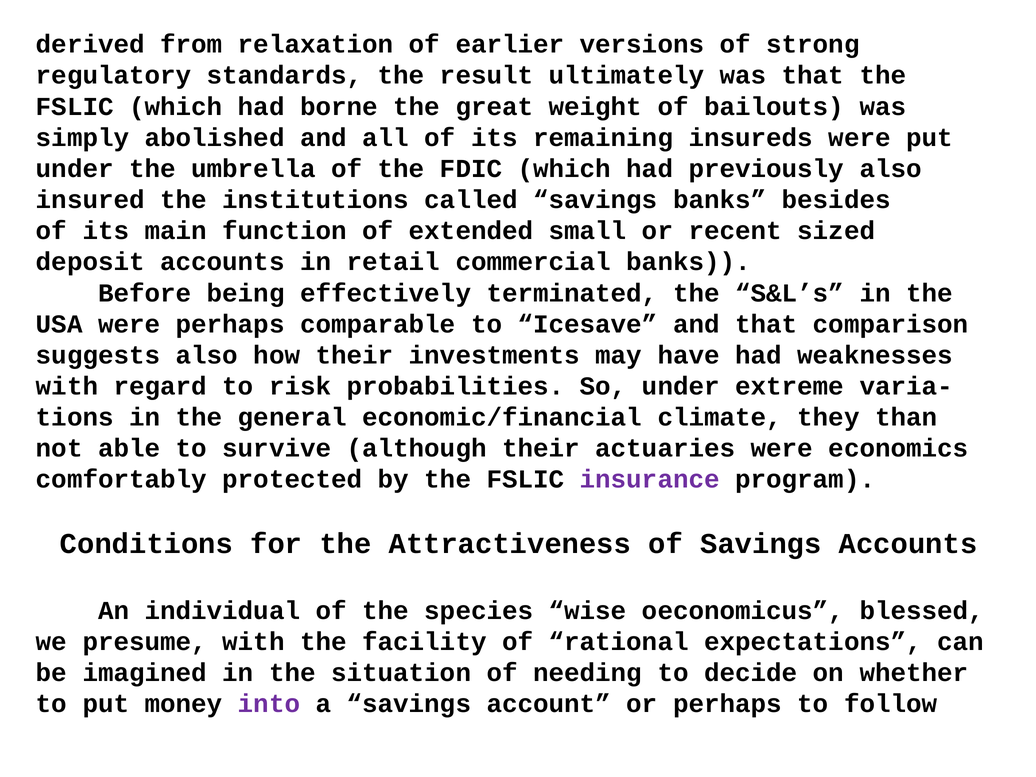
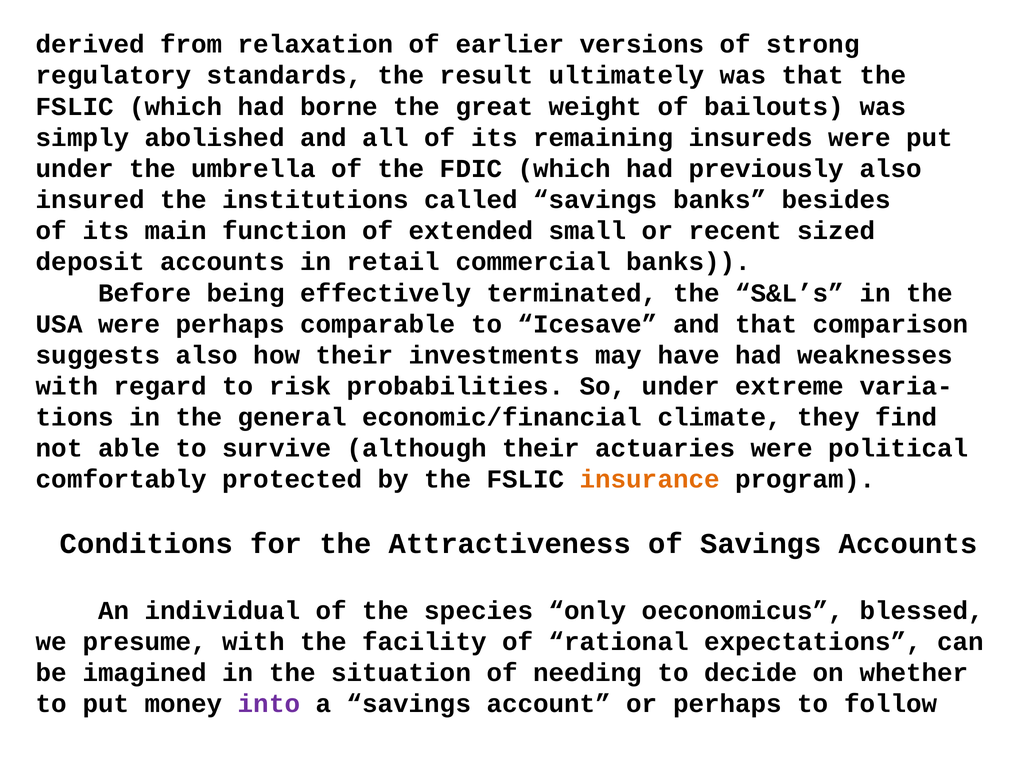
than: than -> find (906, 417)
economics: economics -> political (898, 448)
insurance colour: purple -> orange (650, 479)
wise: wise -> only (588, 611)
